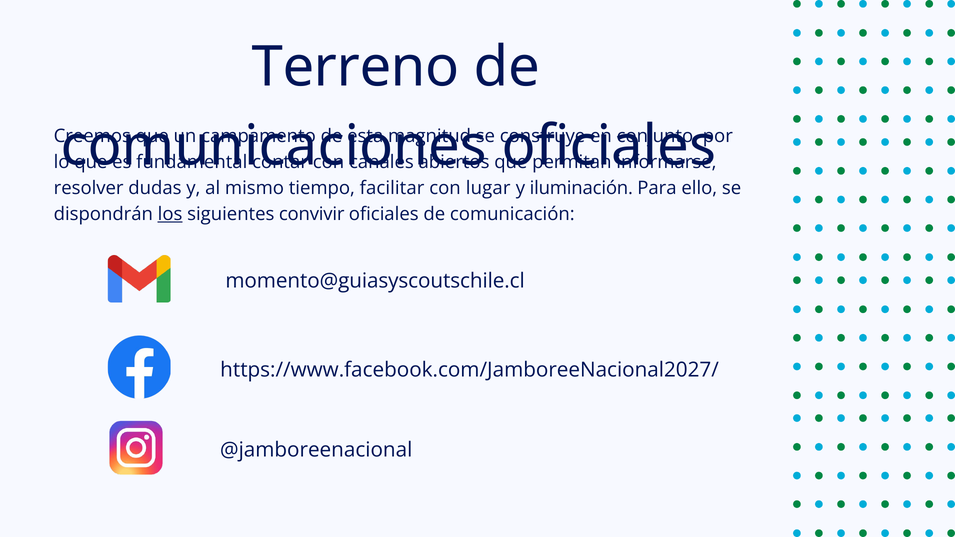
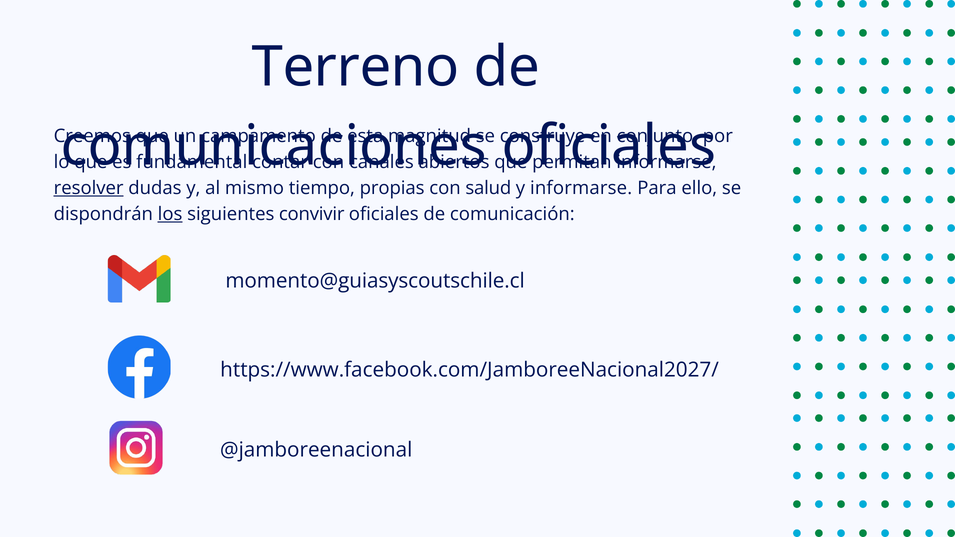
resolver underline: none -> present (89, 188)
facilitar: facilitar -> propias (392, 188)
lugar: lugar -> salud (488, 188)
y iluminación: iluminación -> informarse (581, 188)
